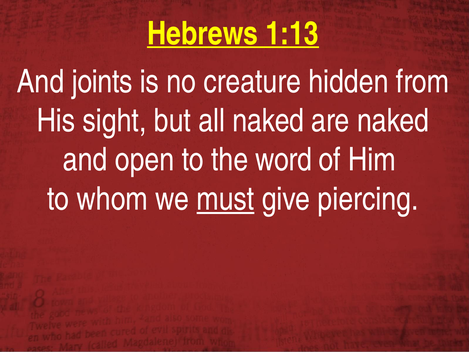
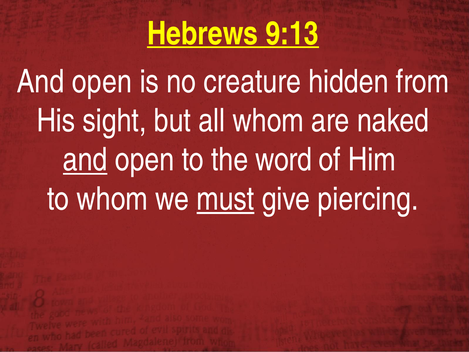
1:13: 1:13 -> 9:13 (292, 34)
joints: joints -> open (102, 82)
all naked: naked -> whom (268, 121)
and underline: none -> present (85, 160)
